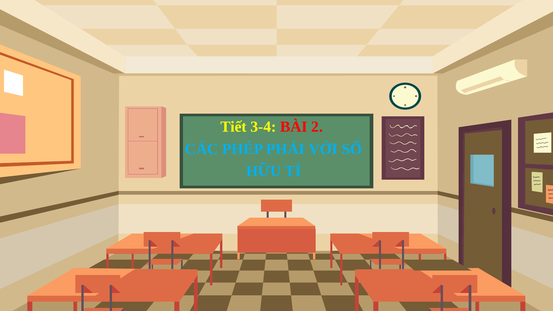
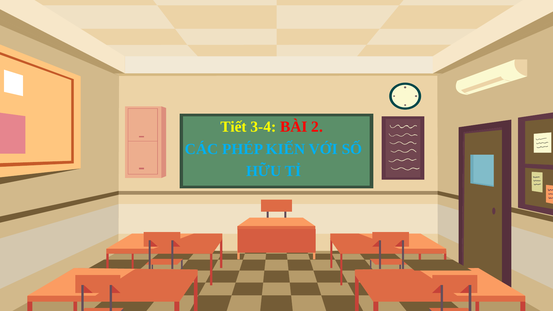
PHẢI: PHẢI -> KIẾN (286, 149)
